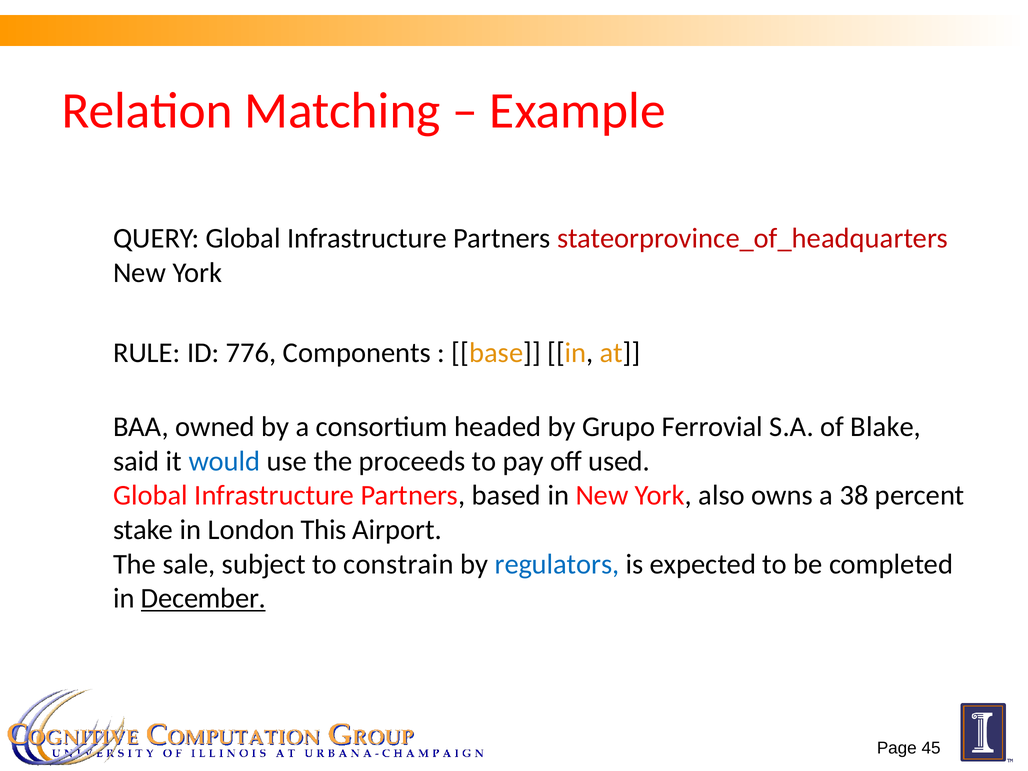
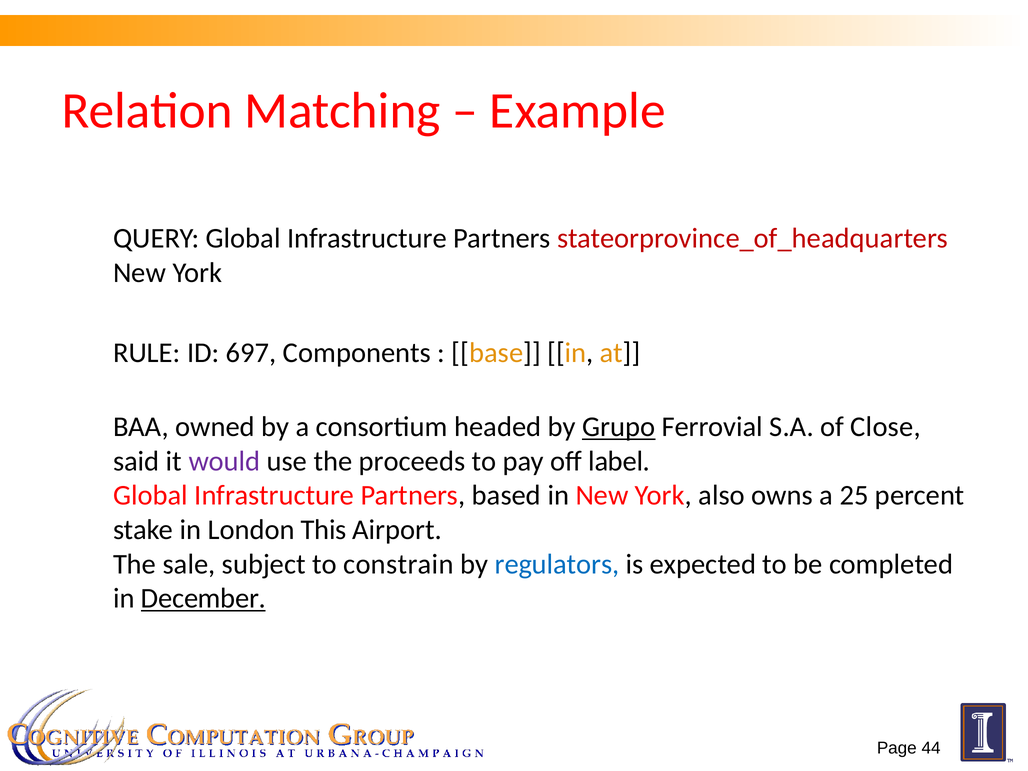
776: 776 -> 697 (251, 353)
Grupo underline: none -> present (619, 427)
Blake: Blake -> Close (886, 427)
would colour: blue -> purple (224, 461)
used: used -> label (619, 461)
38: 38 -> 25 (854, 496)
45: 45 -> 44 (931, 748)
